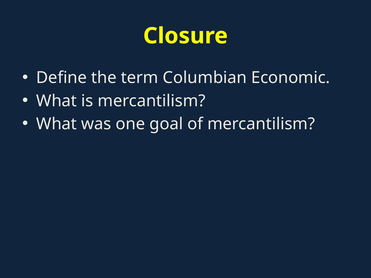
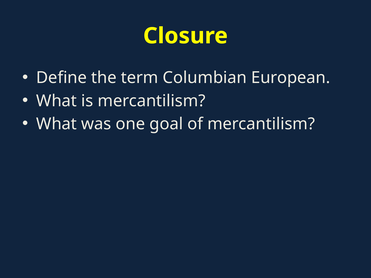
Economic: Economic -> European (291, 78)
